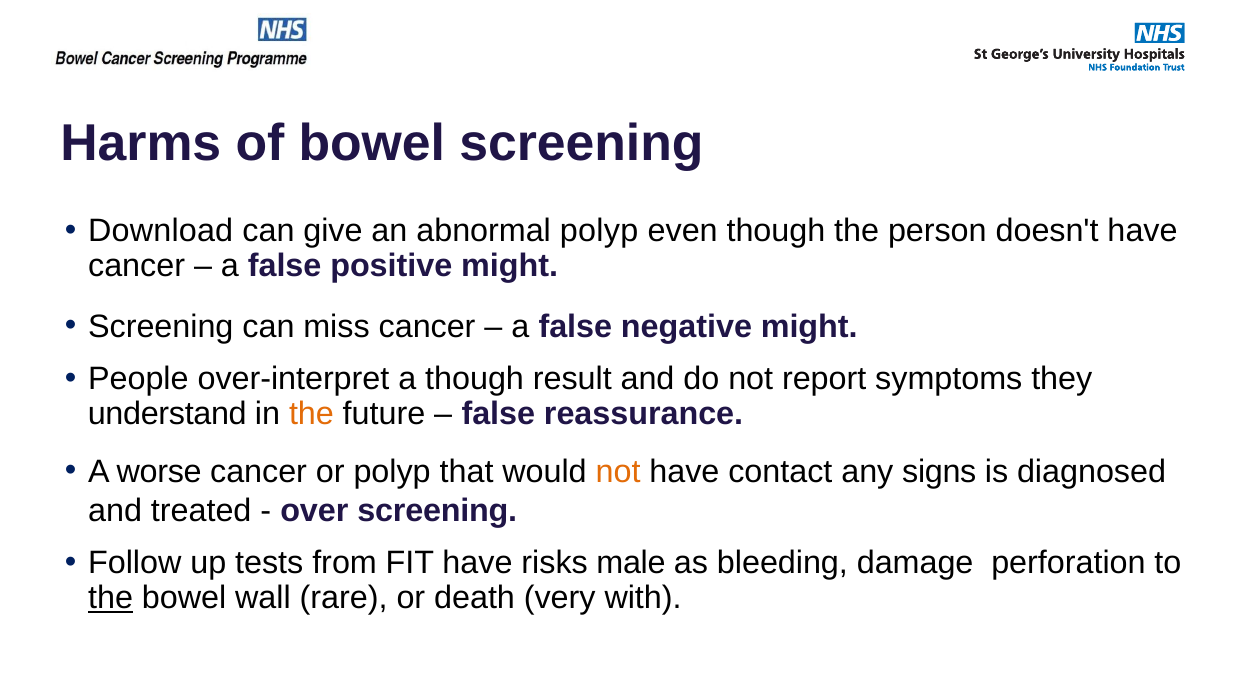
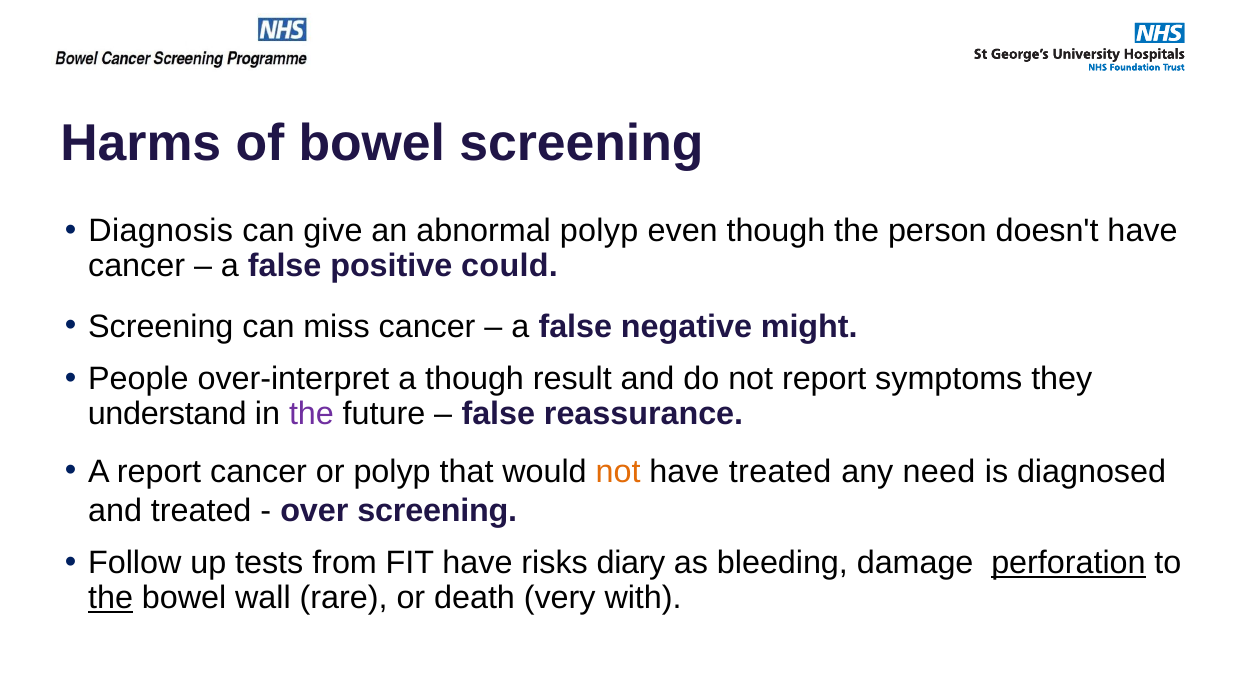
Download: Download -> Diagnosis (161, 230)
positive might: might -> could (510, 265)
the colour: orange -> purple (311, 414)
A worse: worse -> report (159, 471)
have contact: contact -> treated (780, 471)
signs: signs -> need (939, 471)
male: male -> diary (631, 563)
perforation underline: none -> present (1068, 563)
